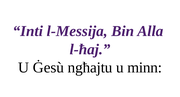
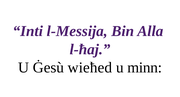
ngħajtu: ngħajtu -> wieħed (90, 67)
